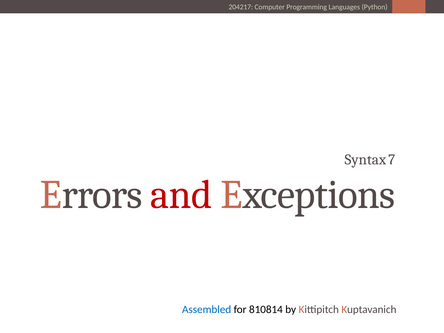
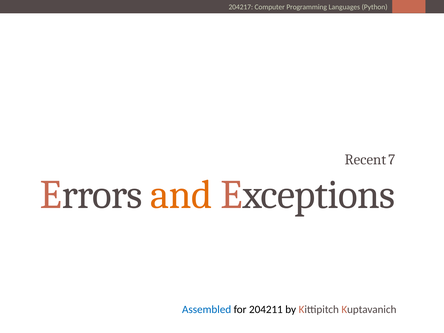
Syntax: Syntax -> Recent (365, 160)
and colour: red -> orange (181, 195)
810814: 810814 -> 204211 (266, 309)
